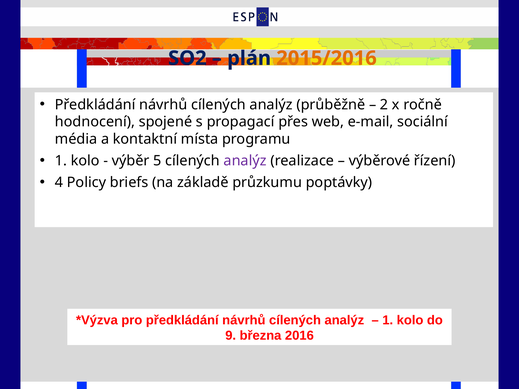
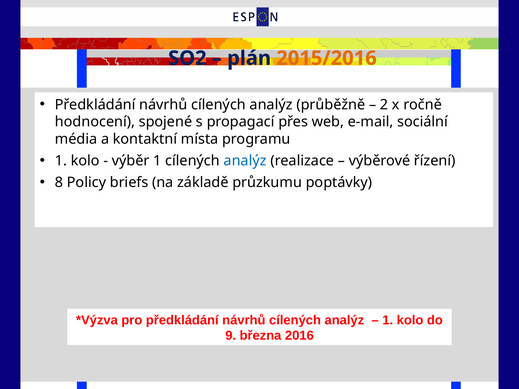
výběr 5: 5 -> 1 (157, 161)
analýz colour: purple -> blue (245, 161)
4: 4 -> 8 (59, 183)
